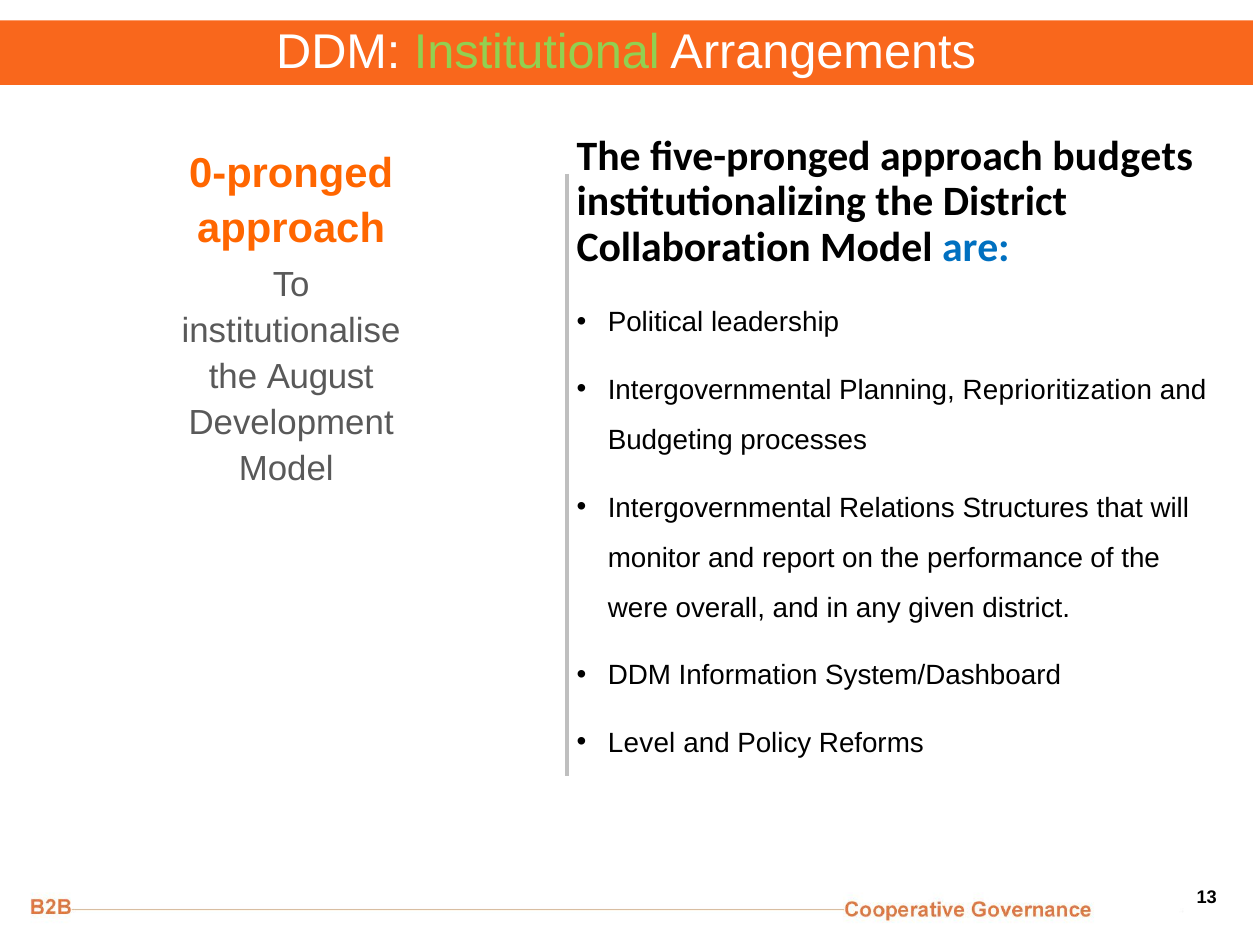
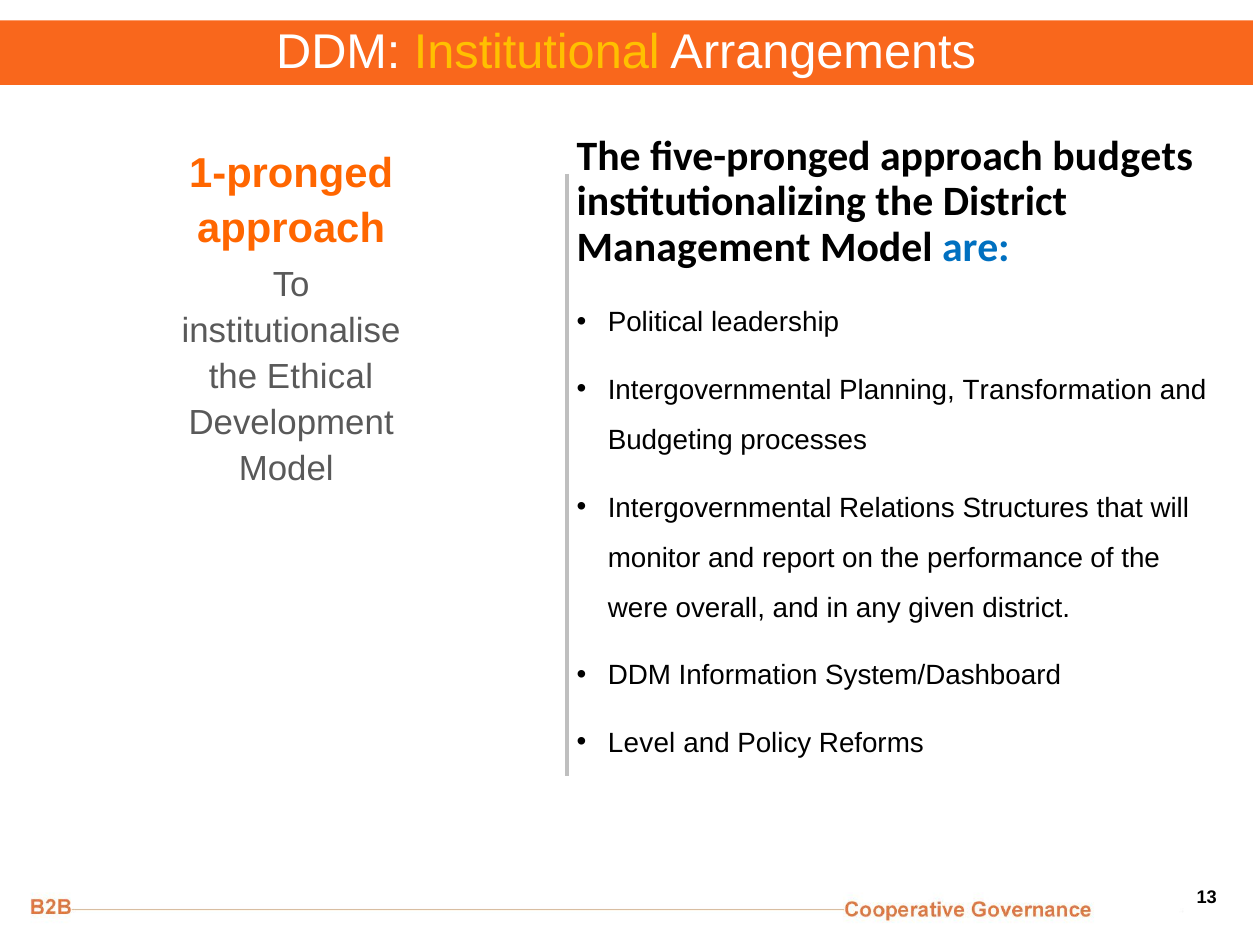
Institutional colour: light green -> yellow (537, 52)
0-pronged: 0-pronged -> 1-pronged (291, 174)
Collaboration: Collaboration -> Management (694, 247)
August: August -> Ethical (320, 377)
Reprioritization: Reprioritization -> Transformation (1057, 390)
